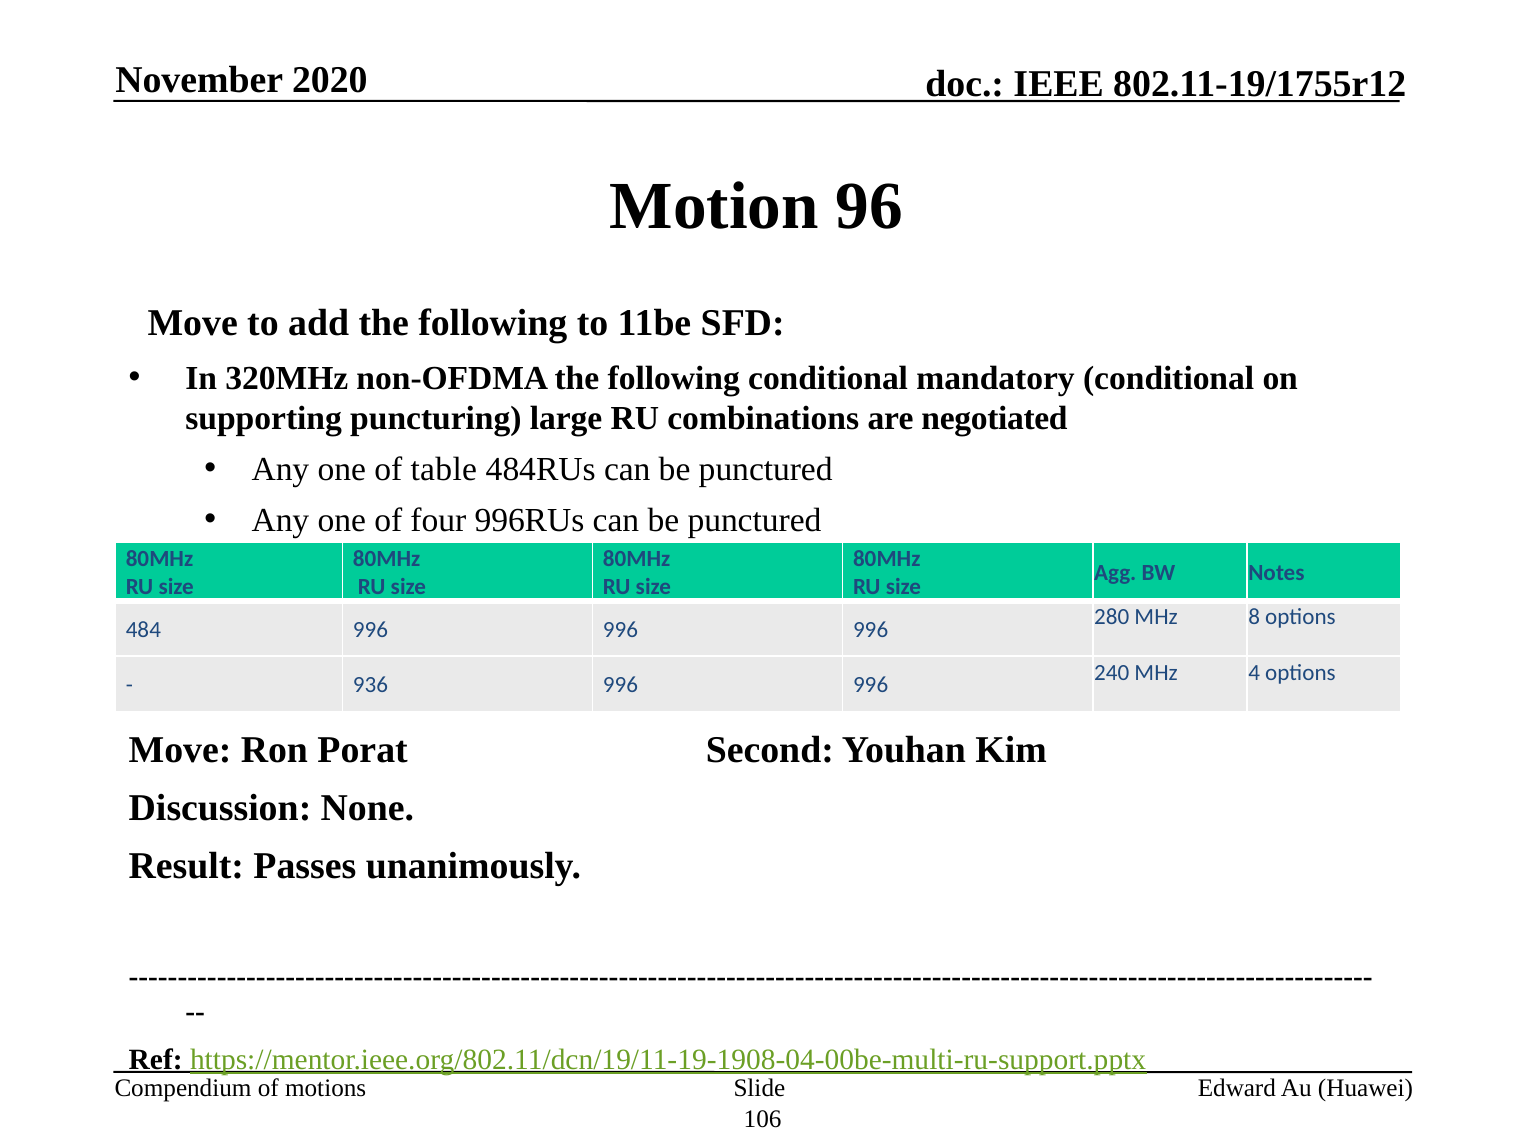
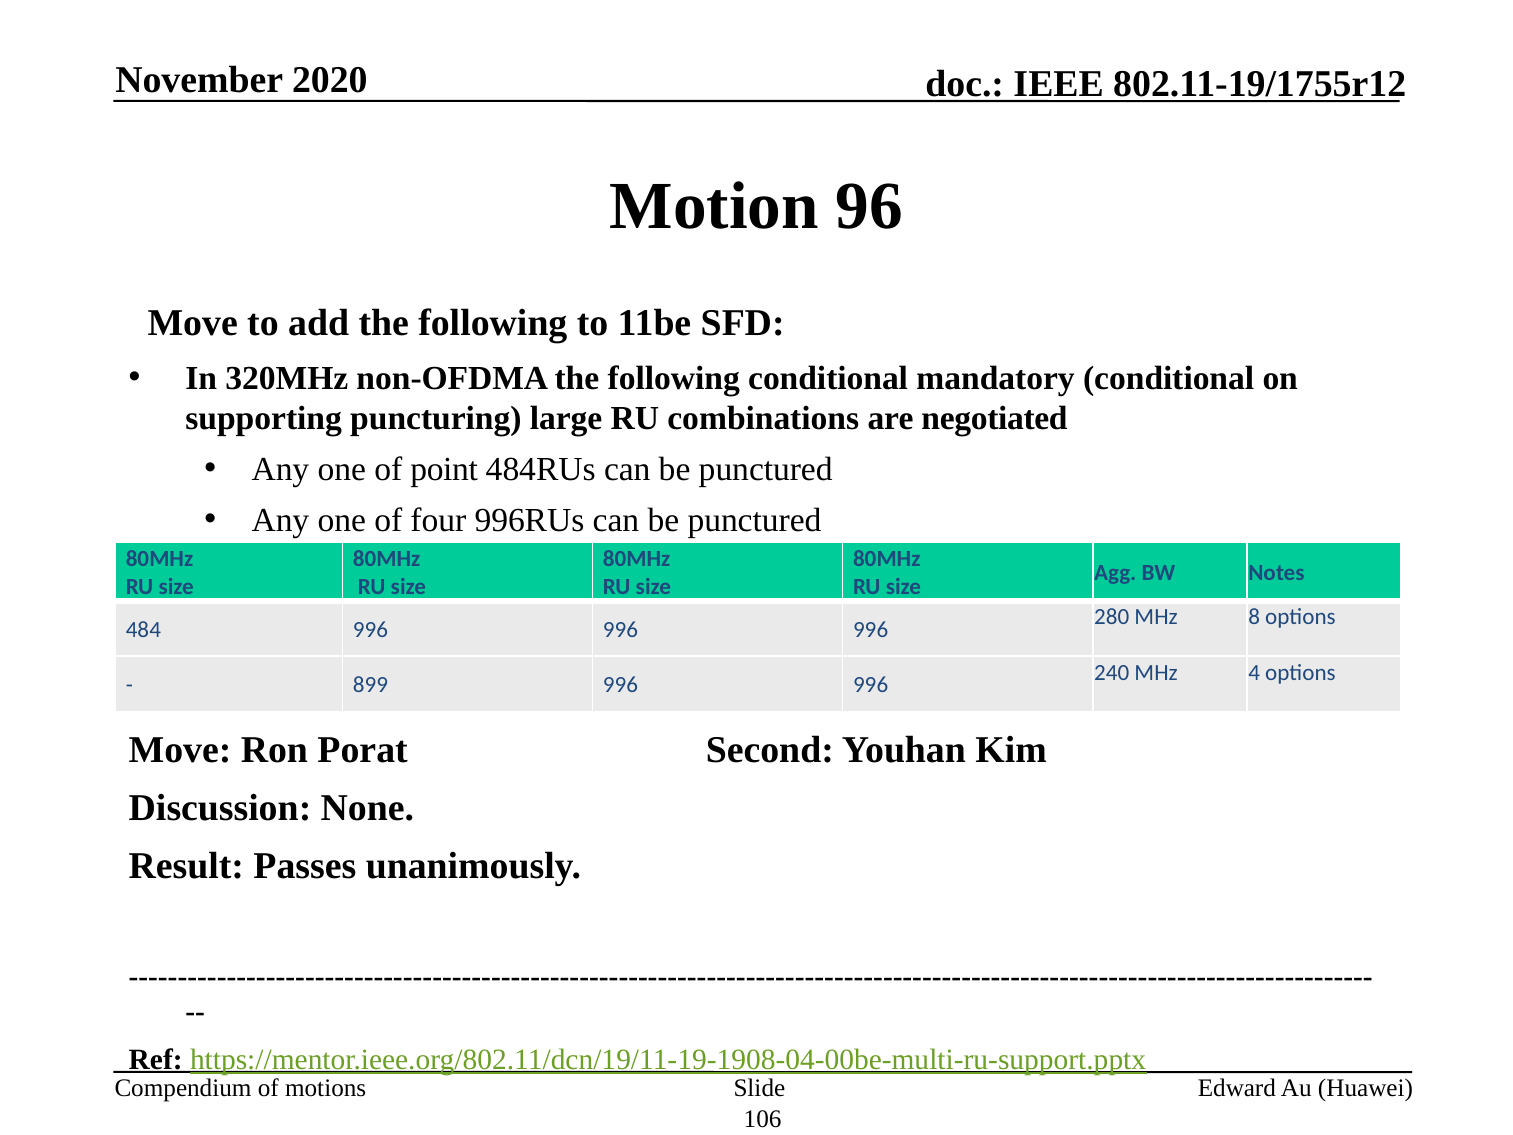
table: table -> point (444, 469)
936: 936 -> 899 (370, 685)
